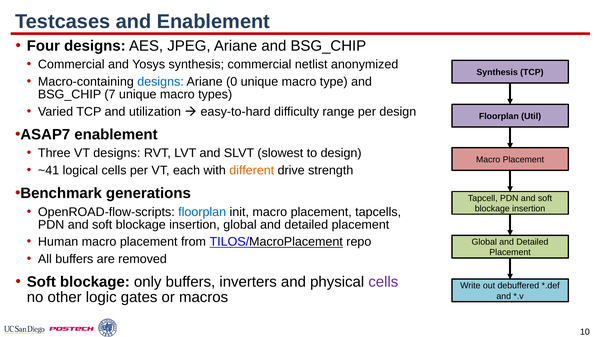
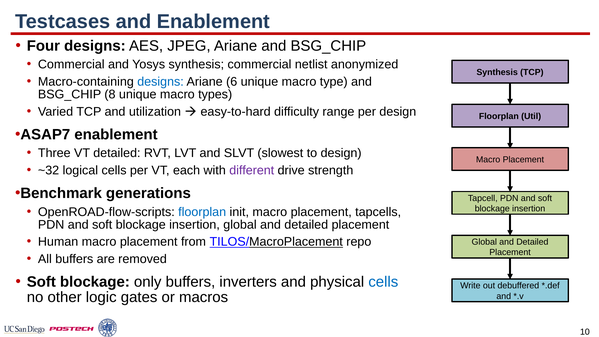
0: 0 -> 6 (232, 82)
7: 7 -> 8 (110, 94)
VT designs: designs -> detailed (117, 153)
~41: ~41 -> ~32 (49, 170)
different colour: orange -> purple (252, 170)
cells colour: purple -> blue (383, 282)
